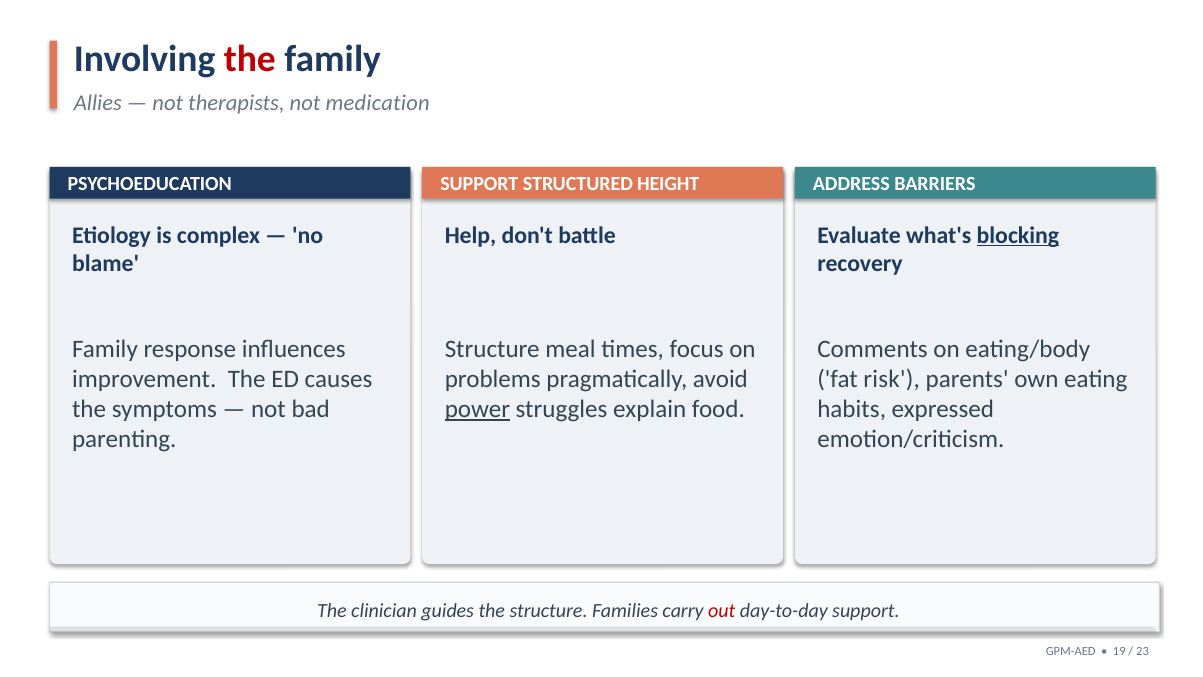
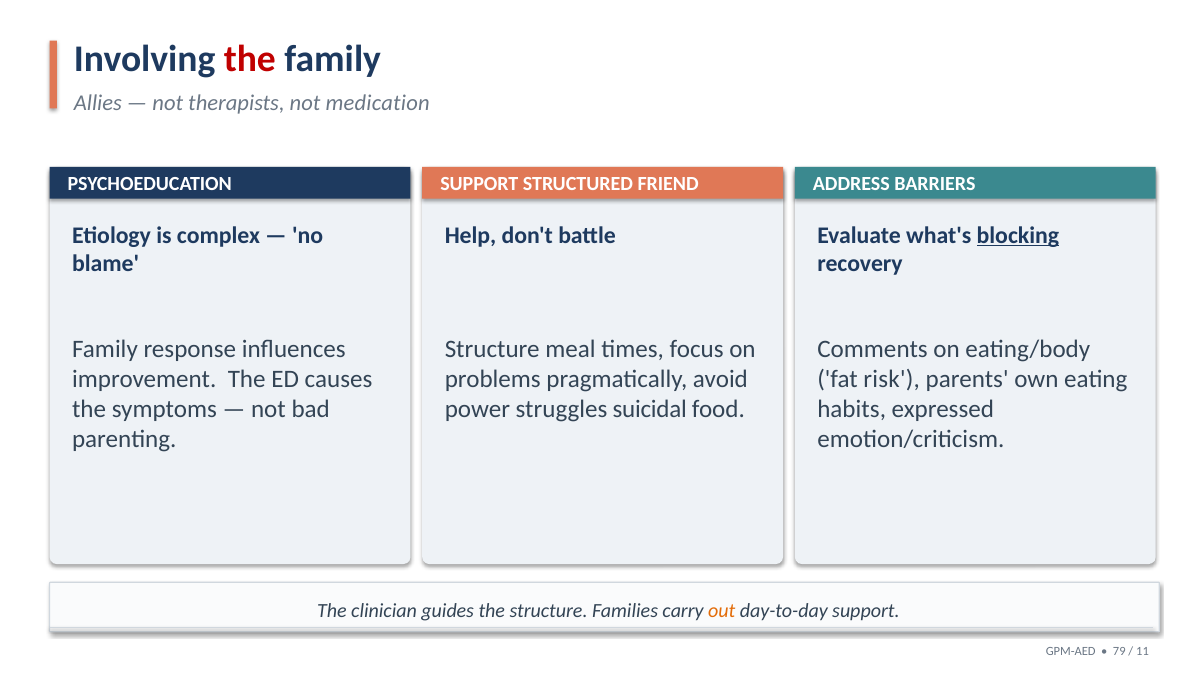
HEIGHT: HEIGHT -> FRIEND (668, 184)
power underline: present -> none (477, 409)
explain: explain -> suicidal (650, 409)
out colour: red -> orange (722, 610)
19: 19 -> 79 (1119, 651)
23: 23 -> 11 (1143, 651)
